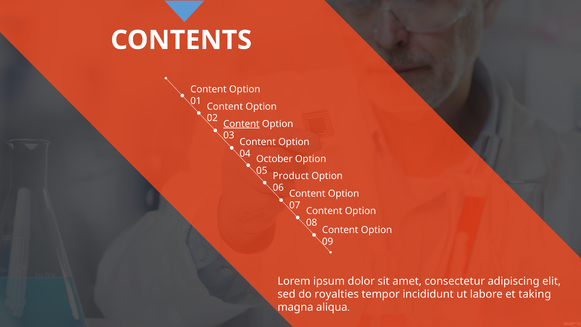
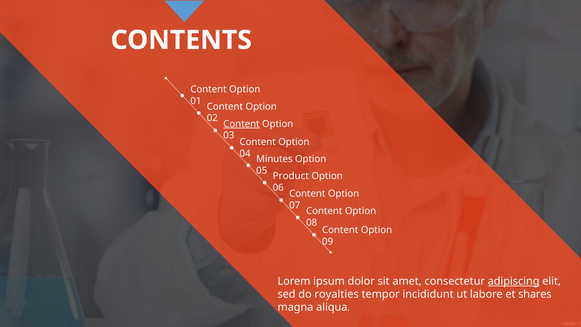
October: October -> Minutes (274, 159)
adipiscing underline: none -> present (514, 281)
taking: taking -> shares (535, 294)
